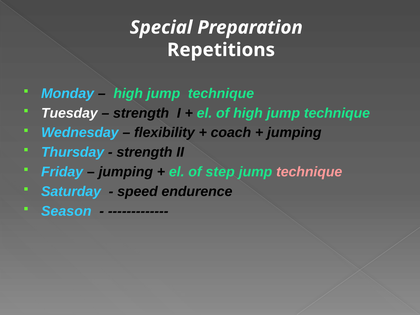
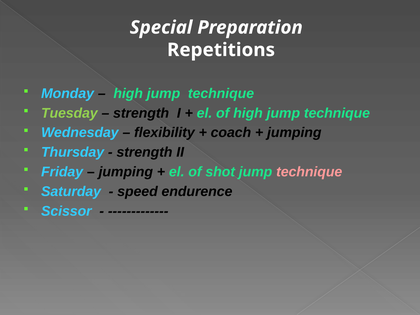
Tuesday colour: white -> light green (69, 113)
step: step -> shot (220, 172)
Season: Season -> Scissor (66, 211)
